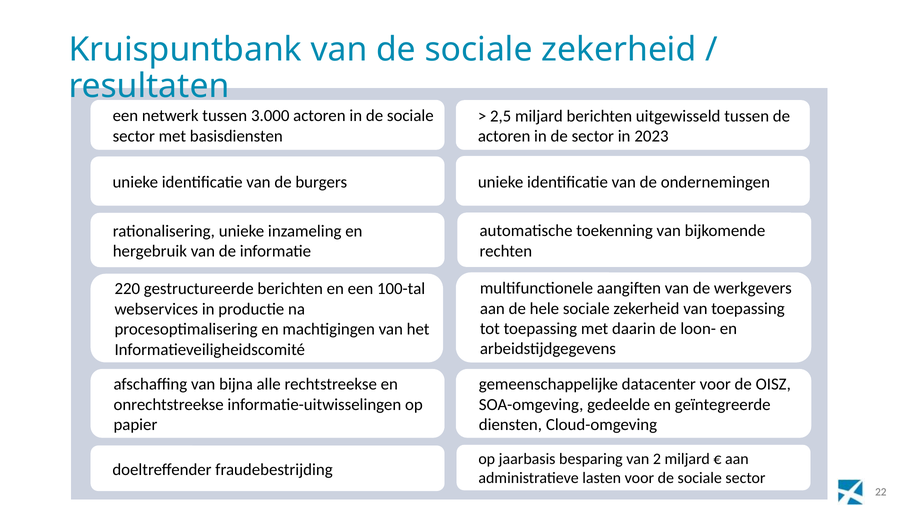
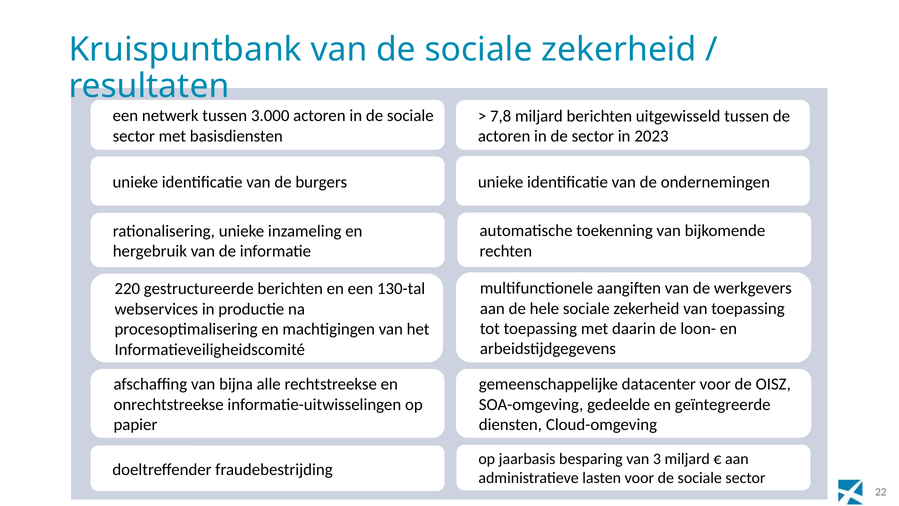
2,5: 2,5 -> 7,8 (501, 116)
100-tal: 100-tal -> 130-tal (401, 289)
2: 2 -> 3 (657, 459)
